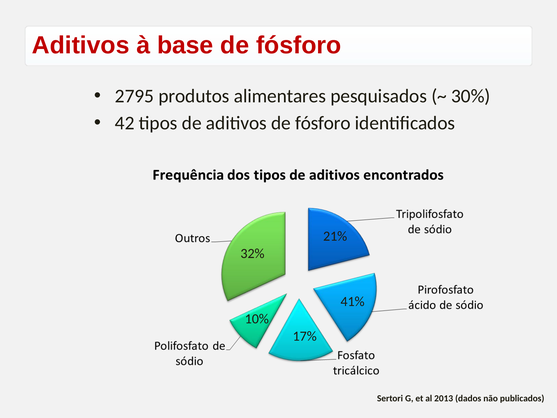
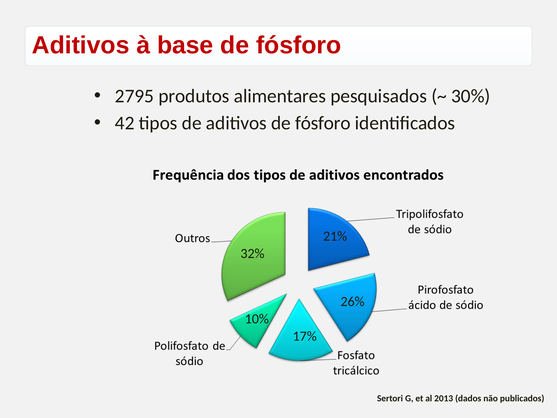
41%: 41% -> 26% (353, 301)
